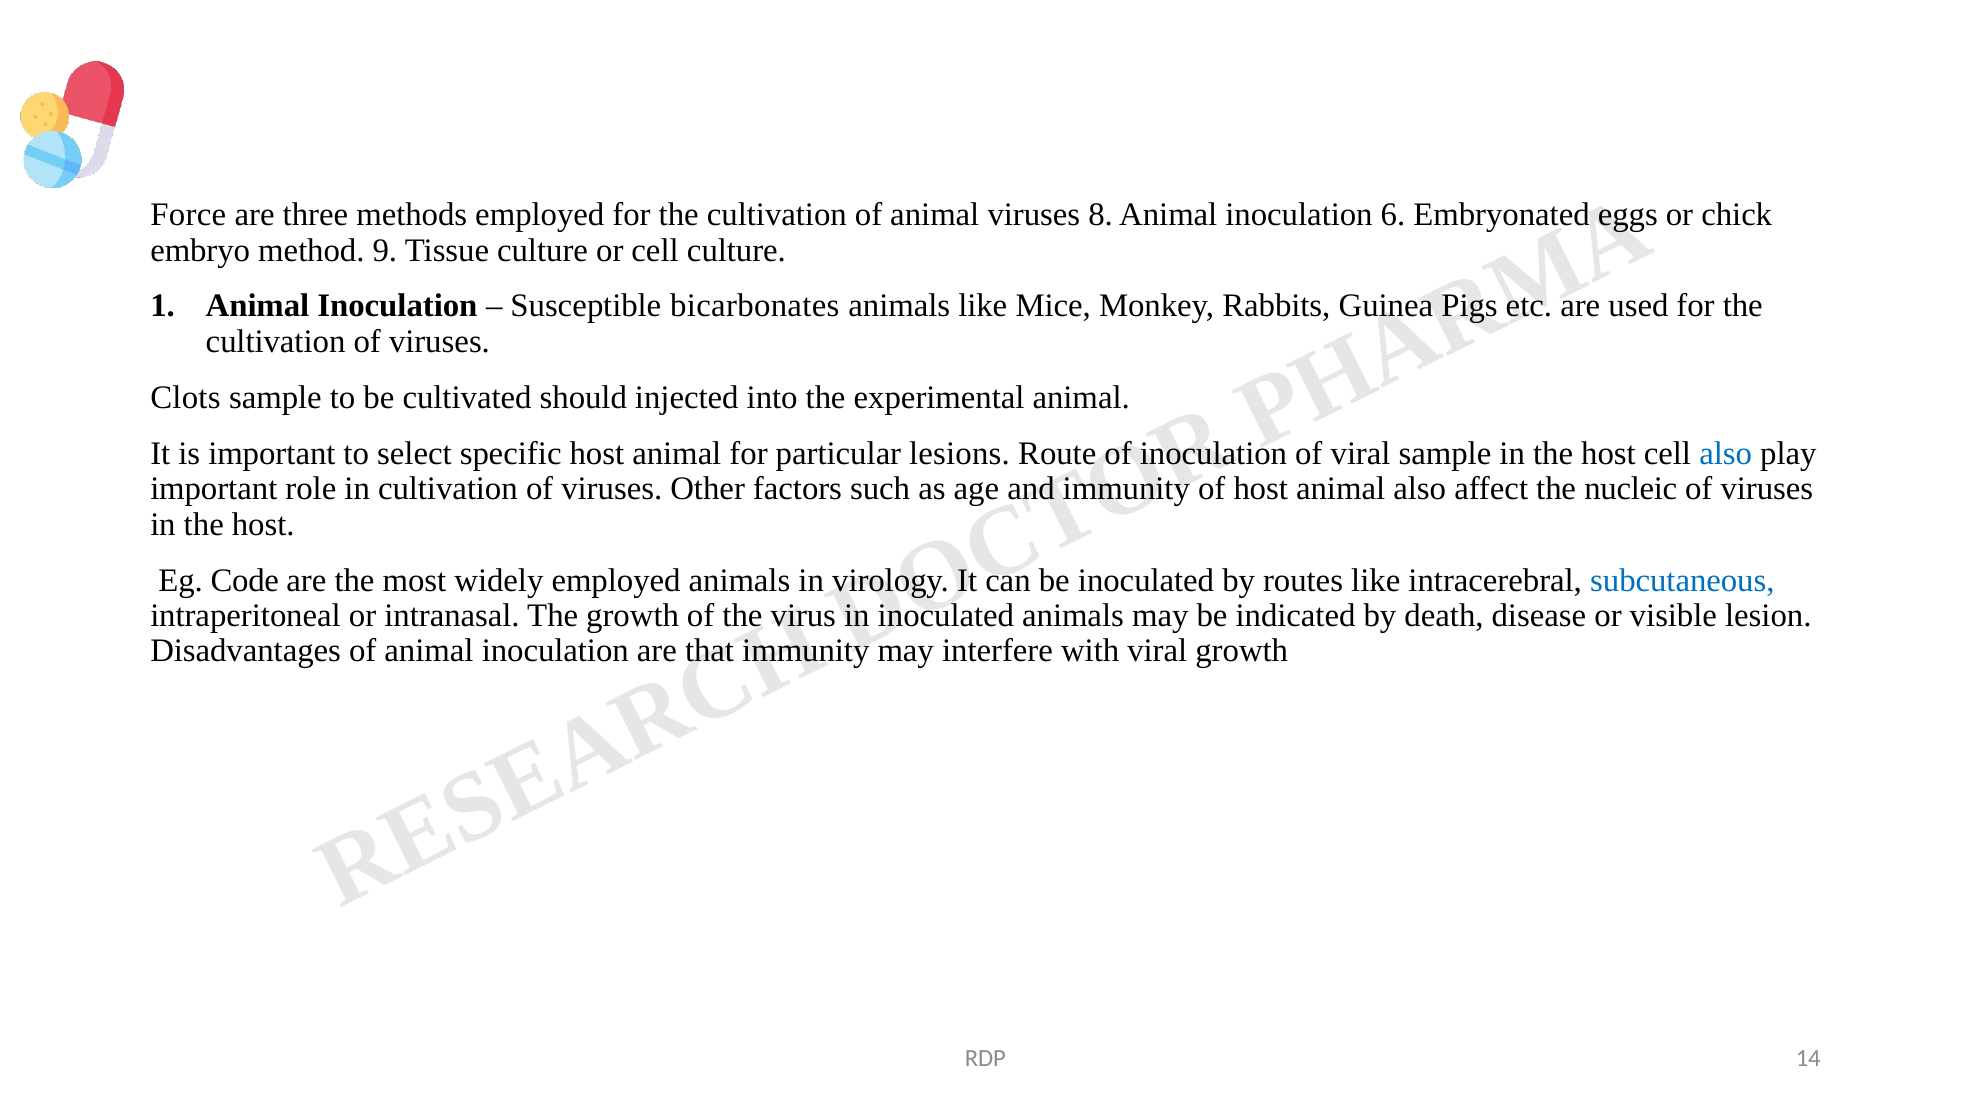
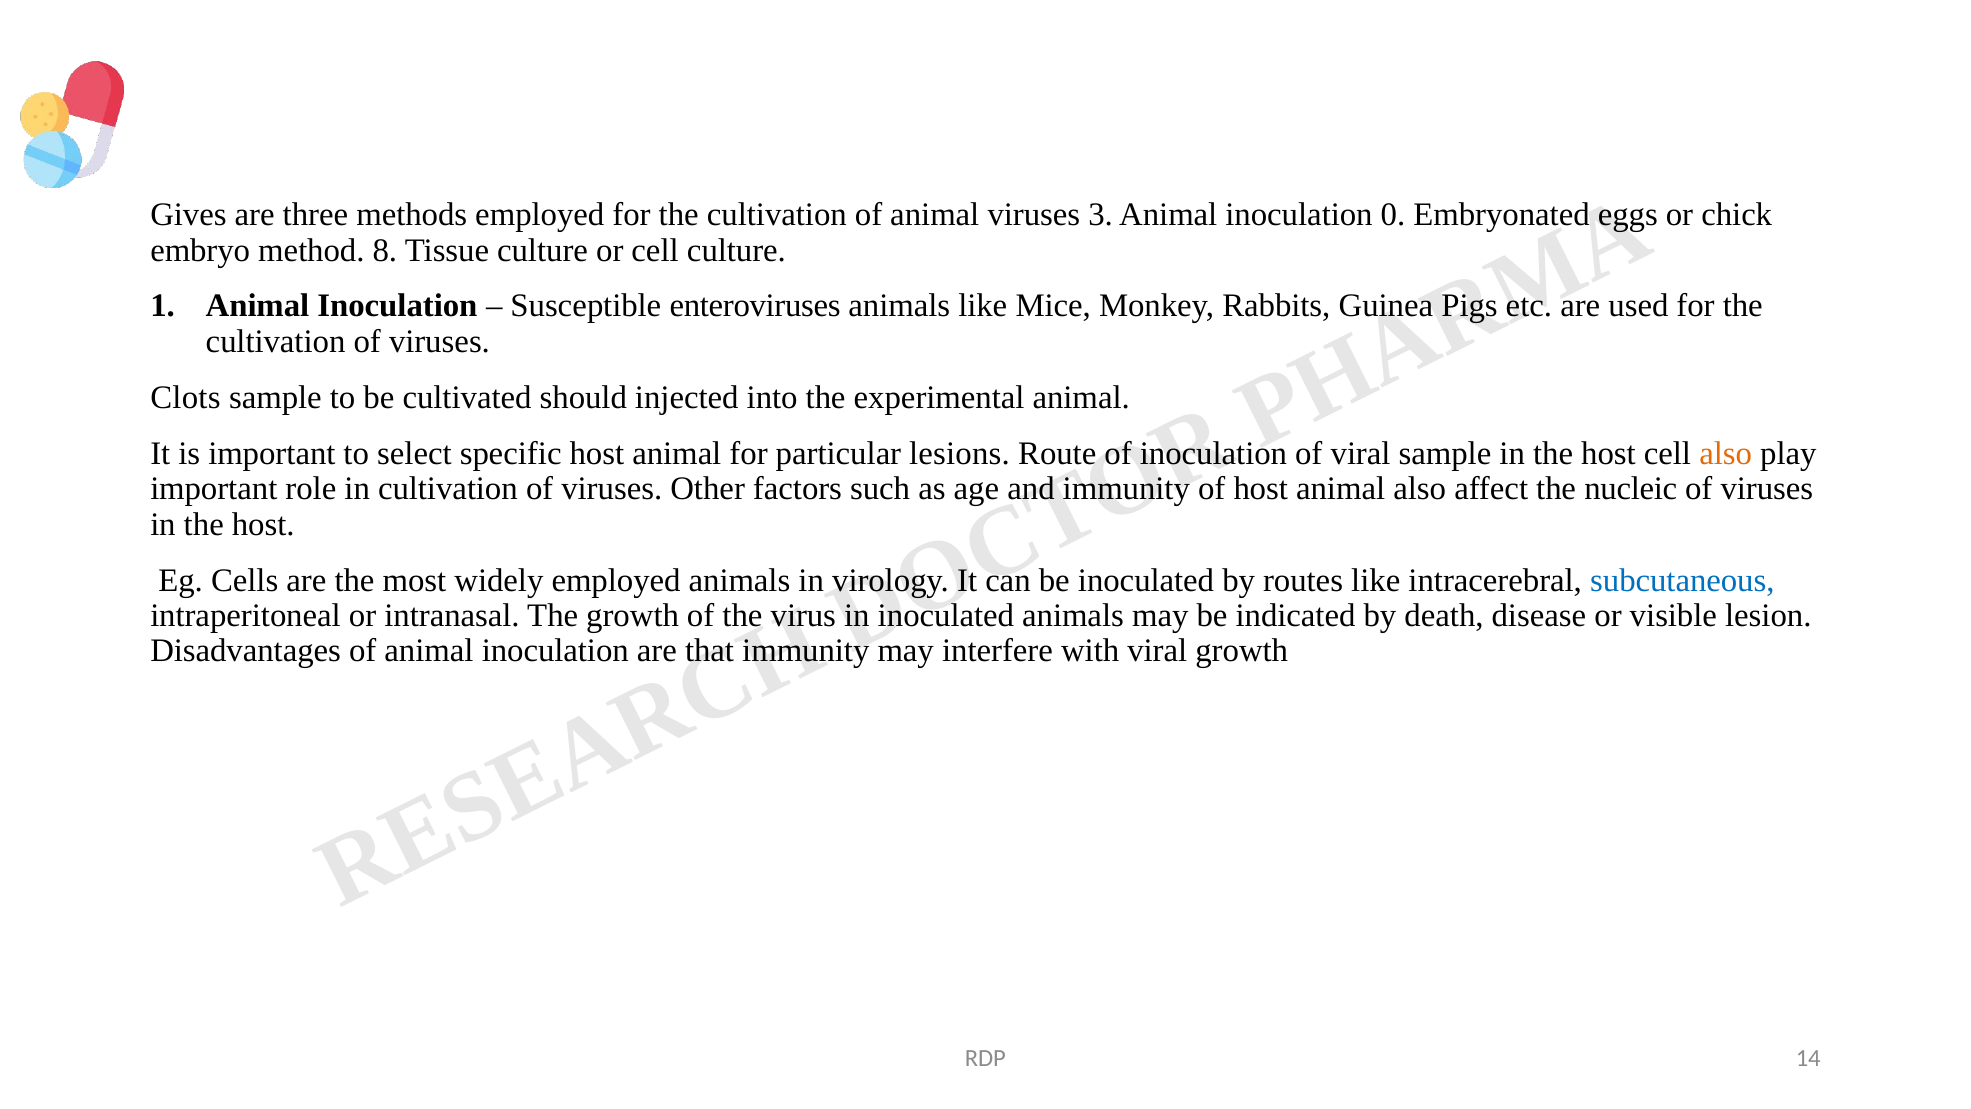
Force: Force -> Gives (188, 215)
8: 8 -> 3 (1101, 215)
6: 6 -> 0 (1393, 215)
9: 9 -> 8 (385, 250)
bicarbonates: bicarbonates -> enteroviruses (755, 306)
also colour: blue -> orange (1726, 453)
Code: Code -> Cells (245, 580)
